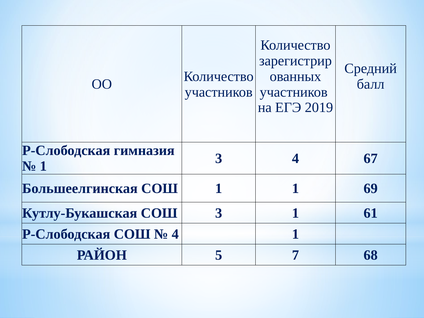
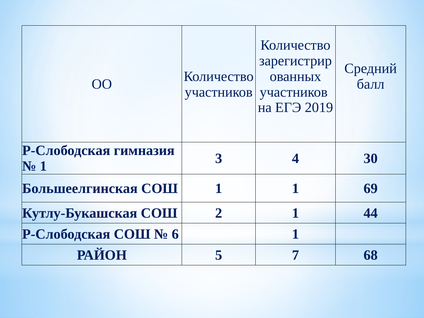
67: 67 -> 30 (371, 158)
СОШ 3: 3 -> 2 (219, 213)
61: 61 -> 44 (371, 213)
4: 4 -> 6 (175, 234)
